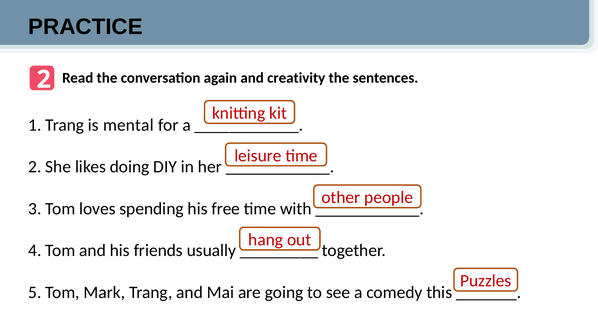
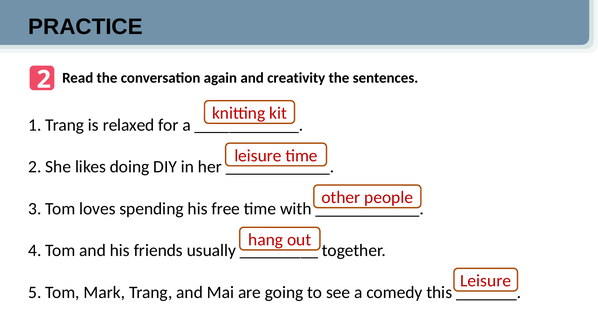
mental: mental -> relaxed (129, 125)
Puzzles: Puzzles -> Leisure (486, 281)
